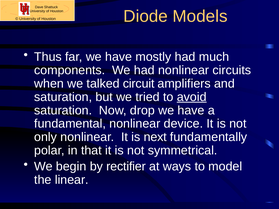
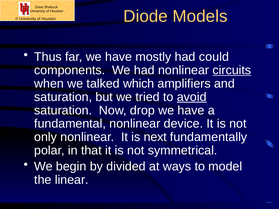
much: much -> could (214, 57)
circuits underline: none -> present (232, 70)
circuit: circuit -> which (139, 84)
rectifier: rectifier -> divided (126, 167)
